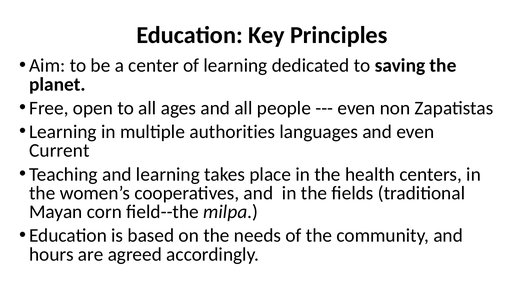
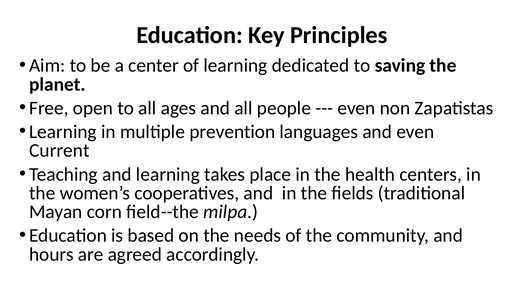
authorities: authorities -> prevention (232, 132)
